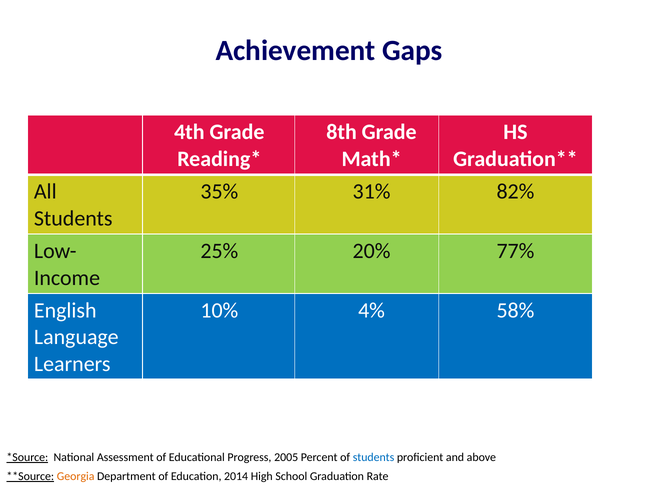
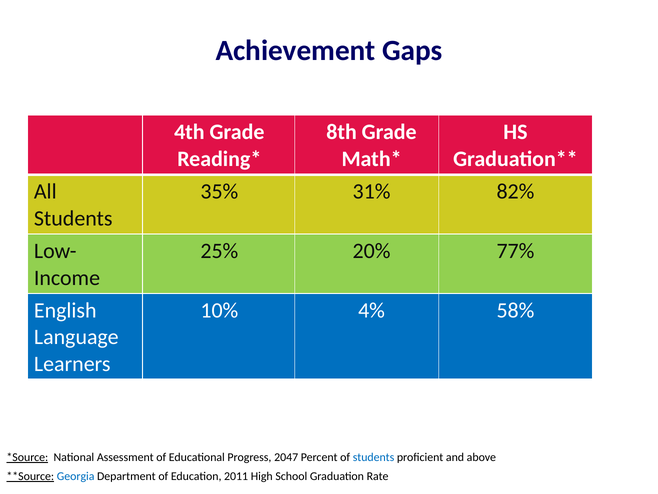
2005: 2005 -> 2047 (286, 457)
Georgia colour: orange -> blue (76, 476)
2014: 2014 -> 2011 (236, 476)
